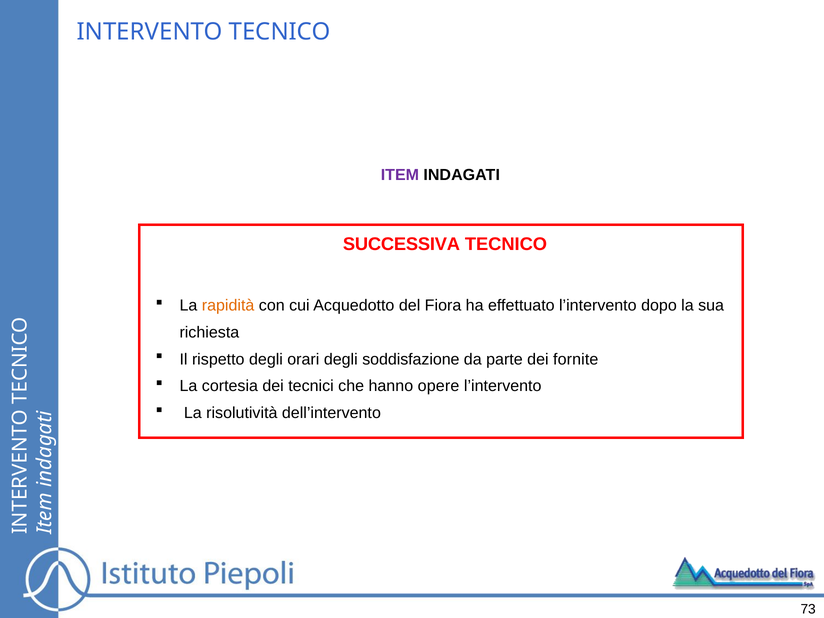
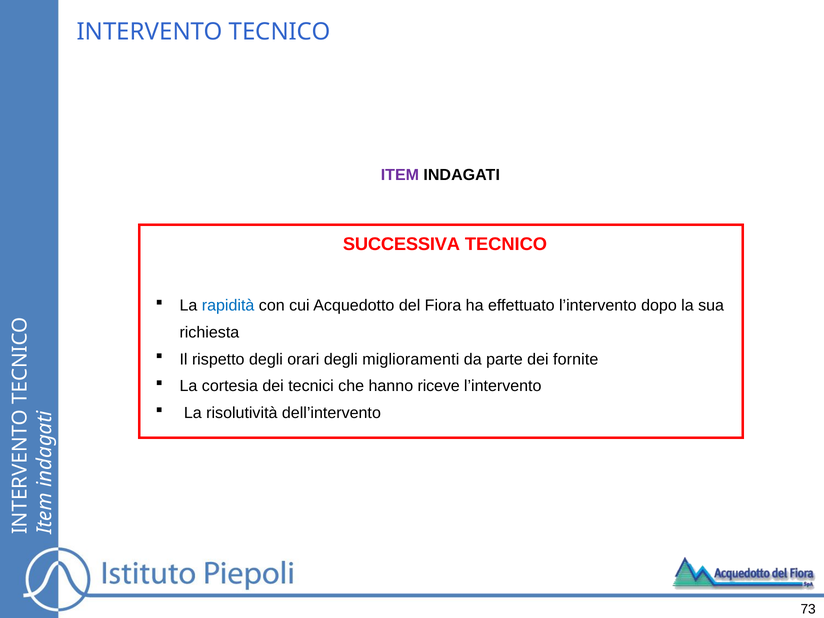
rapidità colour: orange -> blue (228, 305)
soddisfazione: soddisfazione -> miglioramenti (411, 359)
opere: opere -> riceve (439, 386)
